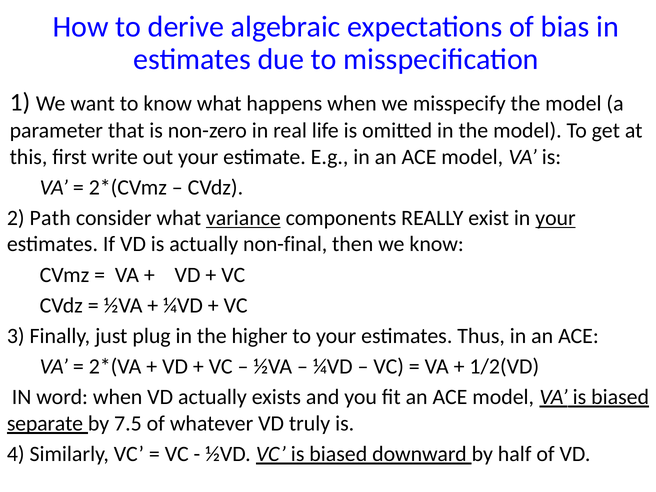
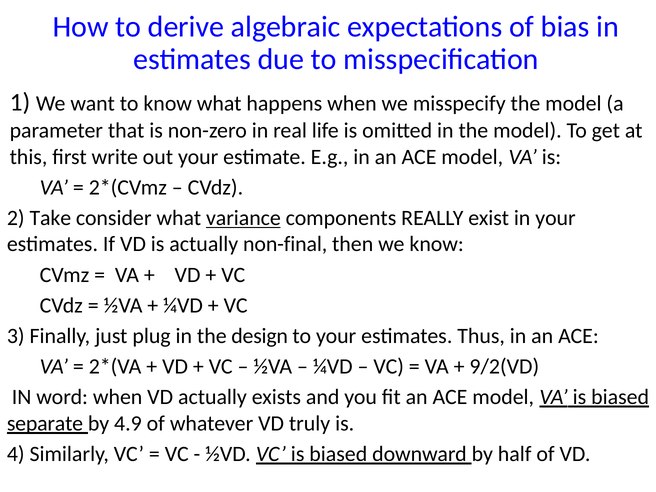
Path: Path -> Take (50, 218)
your underline: present -> none (555, 218)
higher: higher -> design (260, 336)
1/2(VD: 1/2(VD -> 9/2(VD (504, 367)
7.5: 7.5 -> 4.9 (128, 424)
